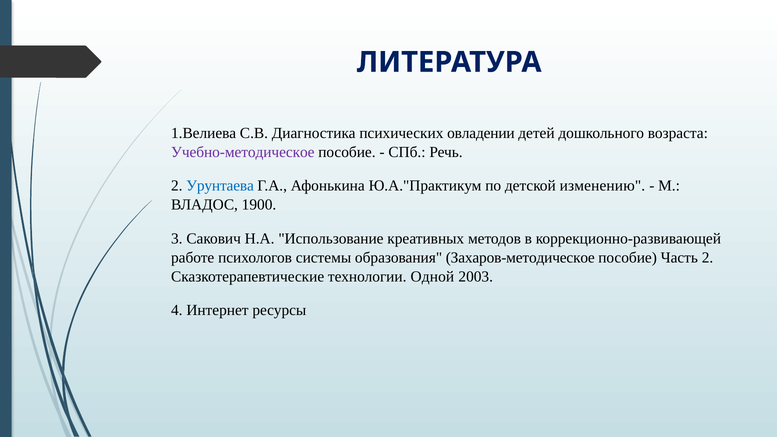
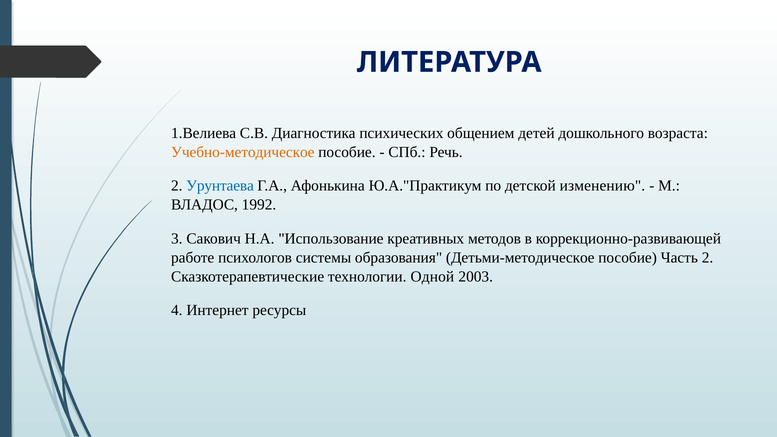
овладении: овладении -> общением (481, 133)
Учебно-методическое colour: purple -> orange (243, 152)
1900: 1900 -> 1992 (259, 205)
Захаров-методическое: Захаров-методическое -> Детьми-методическое (520, 258)
